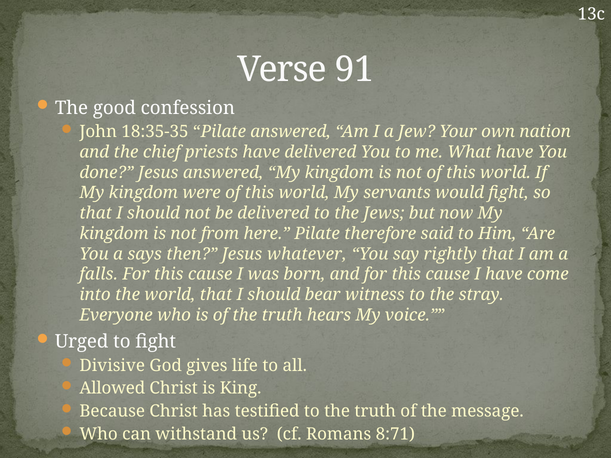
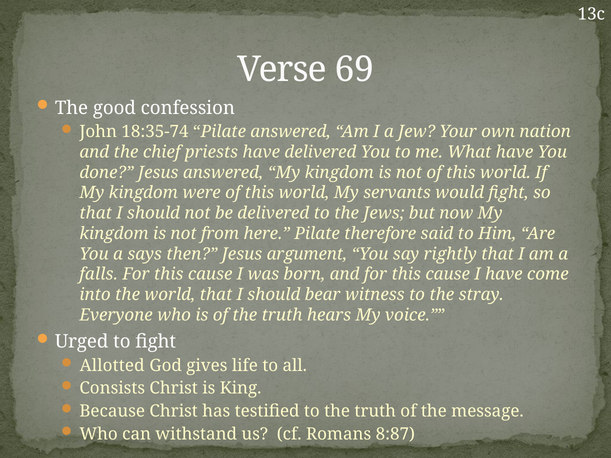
91: 91 -> 69 (354, 70)
18:35-35: 18:35-35 -> 18:35-74 (155, 132)
whatever: whatever -> argument (307, 254)
Divisive: Divisive -> Allotted (112, 366)
Allowed: Allowed -> Consists (112, 389)
8:71: 8:71 -> 8:87 (395, 434)
